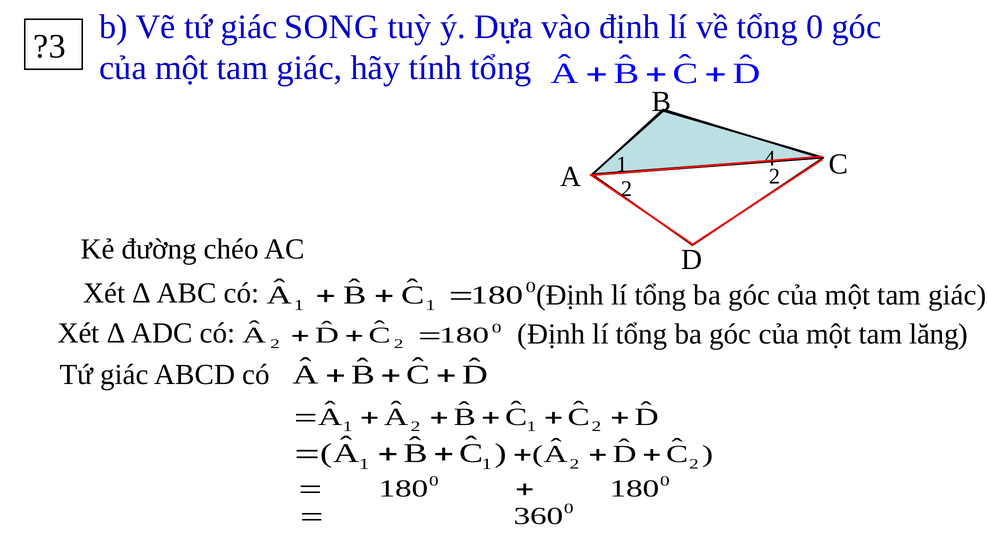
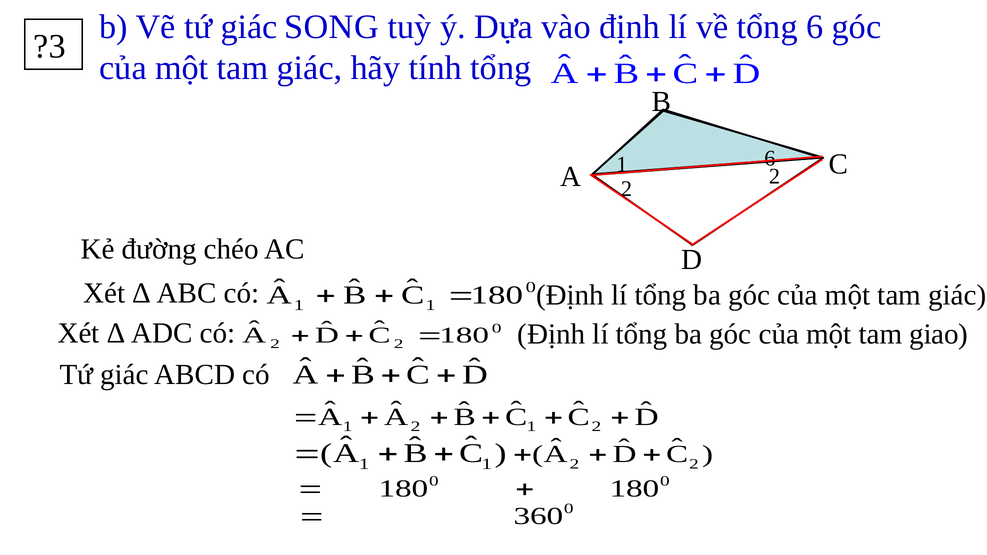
tổng 0: 0 -> 6 (815, 27)
1 4: 4 -> 6 (770, 158)
lăng: lăng -> giao (939, 334)
